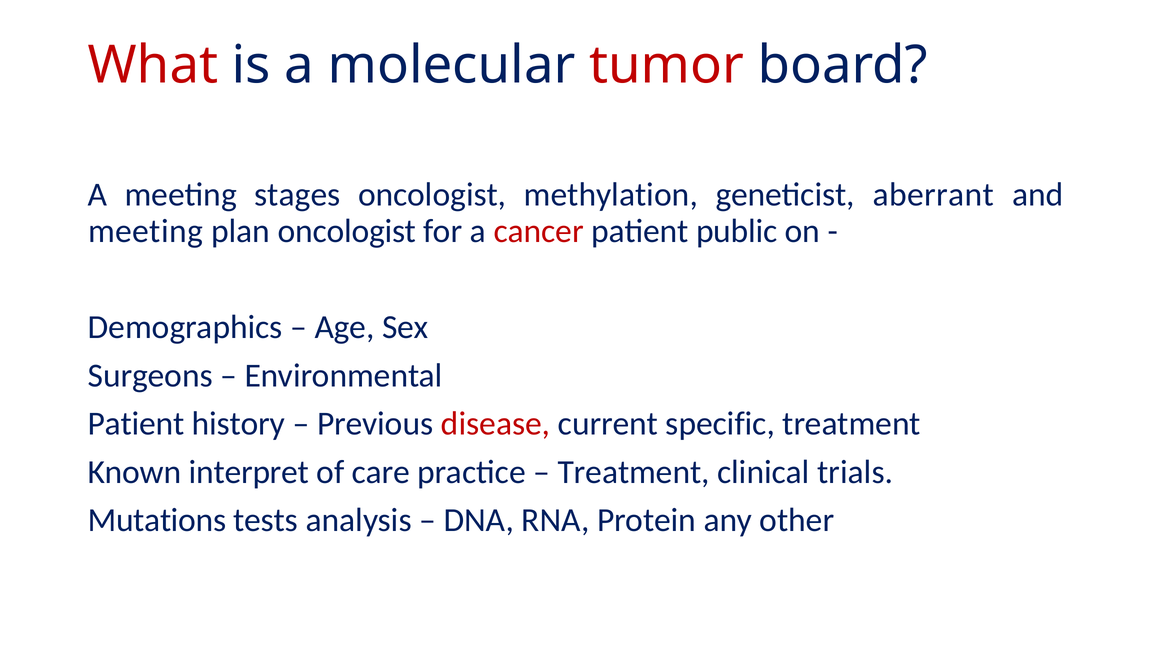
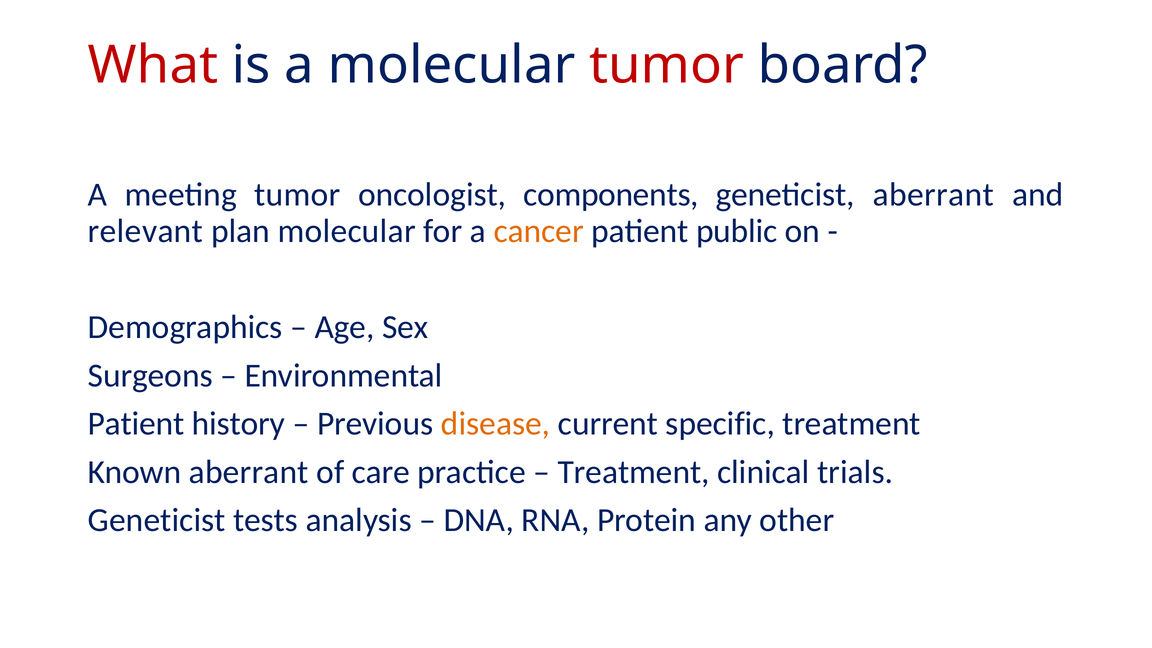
meeting stages: stages -> tumor (297, 195)
methylation: methylation -> components (611, 195)
meeting: meeting -> relevant (146, 231)
plan oncologist: oncologist -> molecular (347, 231)
cancer colour: red -> orange (539, 231)
disease colour: red -> orange (496, 424)
Known interpret: interpret -> aberrant (249, 472)
Mutations: Mutations -> Geneticist (157, 520)
